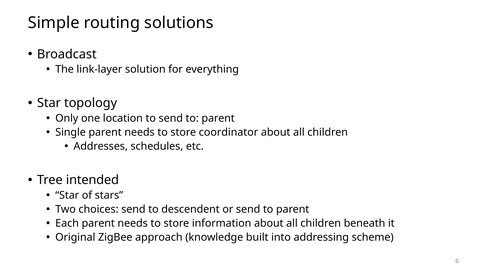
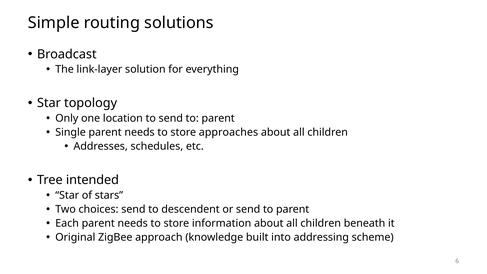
coordinator: coordinator -> approaches (228, 132)
